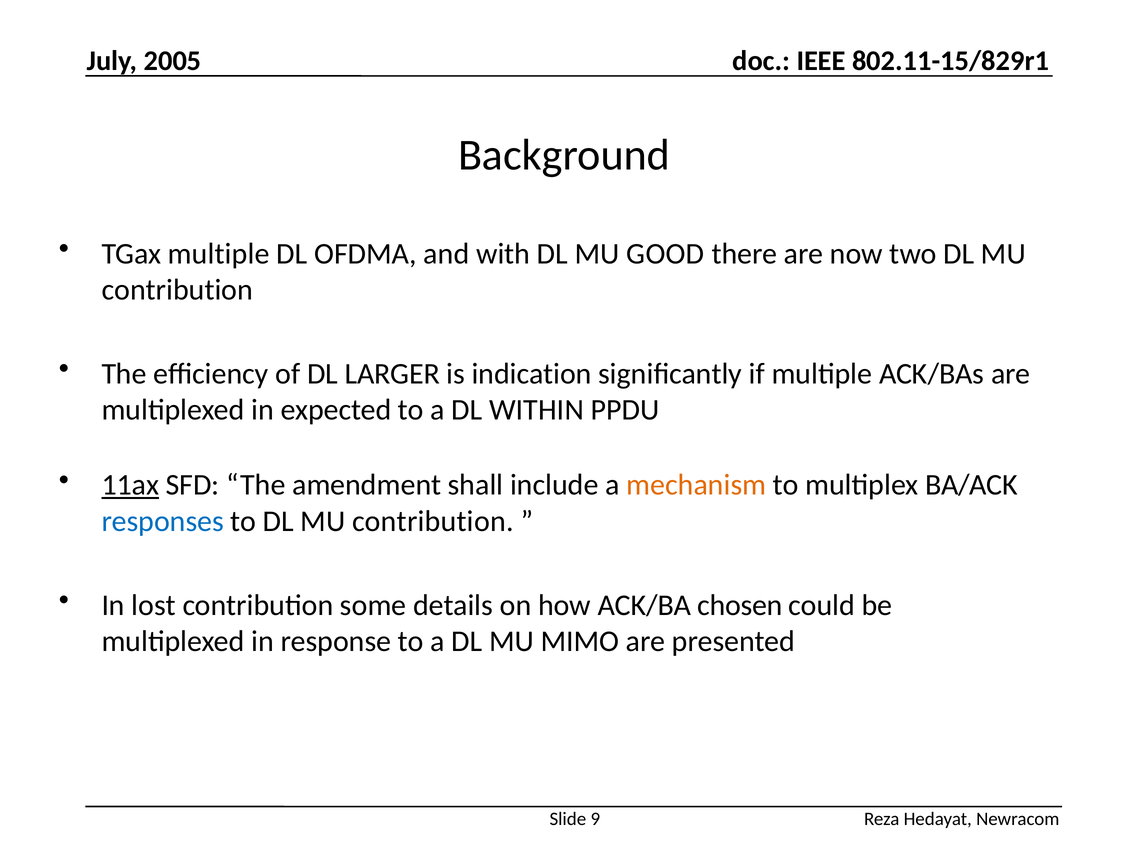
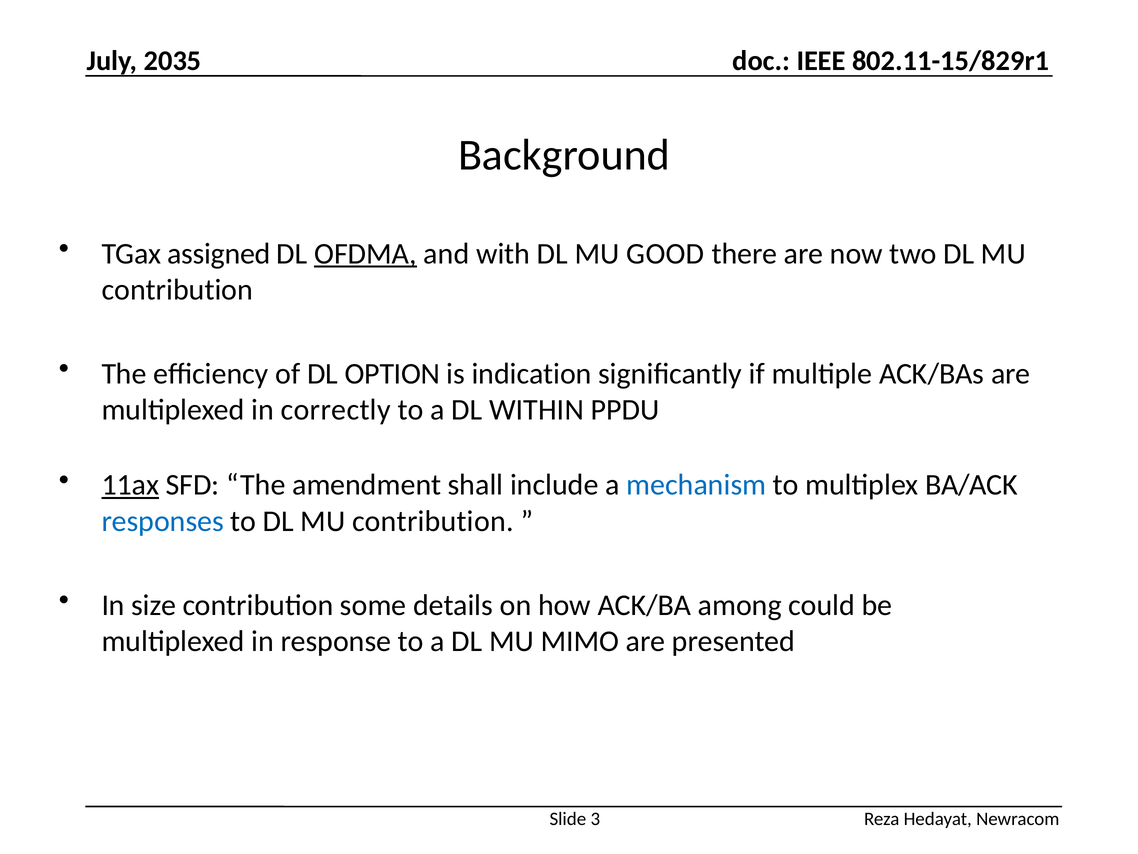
2005: 2005 -> 2035 (173, 61)
TGax multiple: multiple -> assigned (219, 253)
OFDMA underline: none -> present (366, 253)
LARGER: LARGER -> OPTION (392, 374)
expected: expected -> correctly (336, 410)
mechanism colour: orange -> blue (696, 485)
lost: lost -> size (154, 605)
chosen: chosen -> among (740, 605)
9: 9 -> 3 (595, 819)
